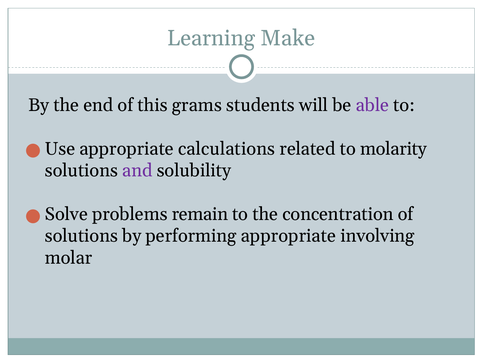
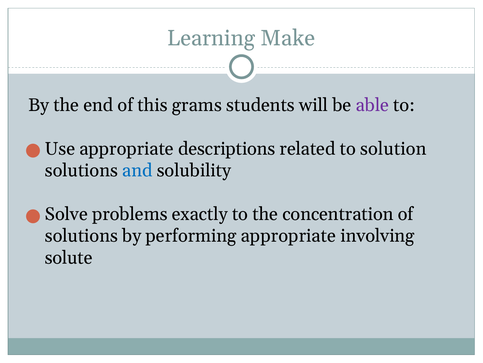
calculations: calculations -> descriptions (227, 148)
molarity: molarity -> solution (393, 148)
and colour: purple -> blue (137, 170)
remain: remain -> exactly (200, 214)
molar: molar -> solute (69, 257)
